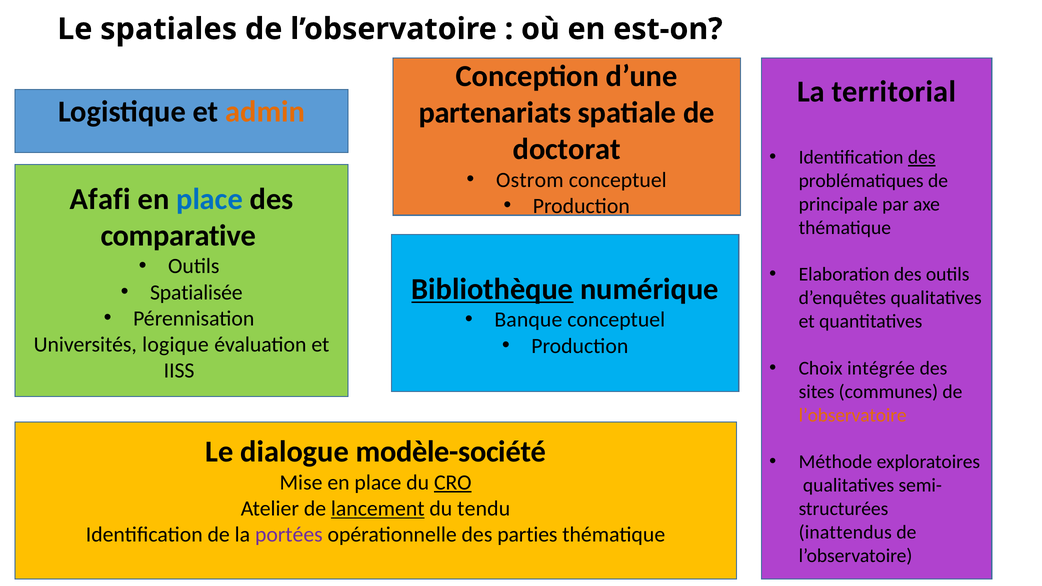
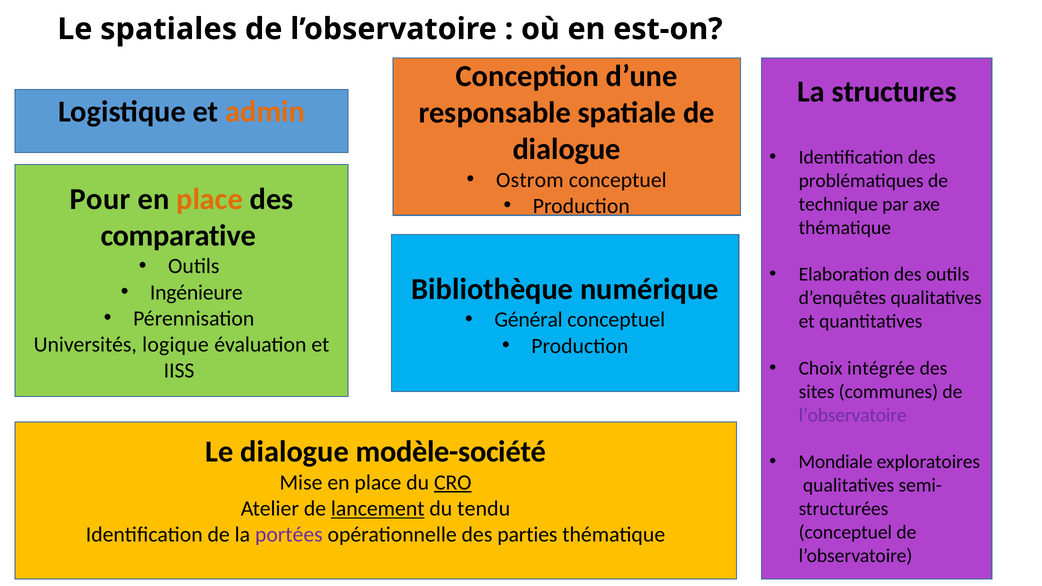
territorial: territorial -> structures (894, 92)
partenariats: partenariats -> responsable (495, 113)
doctorat: doctorat -> dialogue (567, 149)
des underline: present -> none (922, 157)
Afafi: Afafi -> Pour (100, 199)
place colour: blue -> orange (210, 199)
principale: principale -> technique (838, 204)
Bibliothèque underline: present -> none (492, 289)
Spatialisée: Spatialisée -> Ingénieure (196, 292)
Banque: Banque -> Général (529, 320)
l’observatoire colour: orange -> purple (853, 415)
Méthode: Méthode -> Mondiale (836, 462)
inattendus: inattendus -> conceptuel (845, 532)
